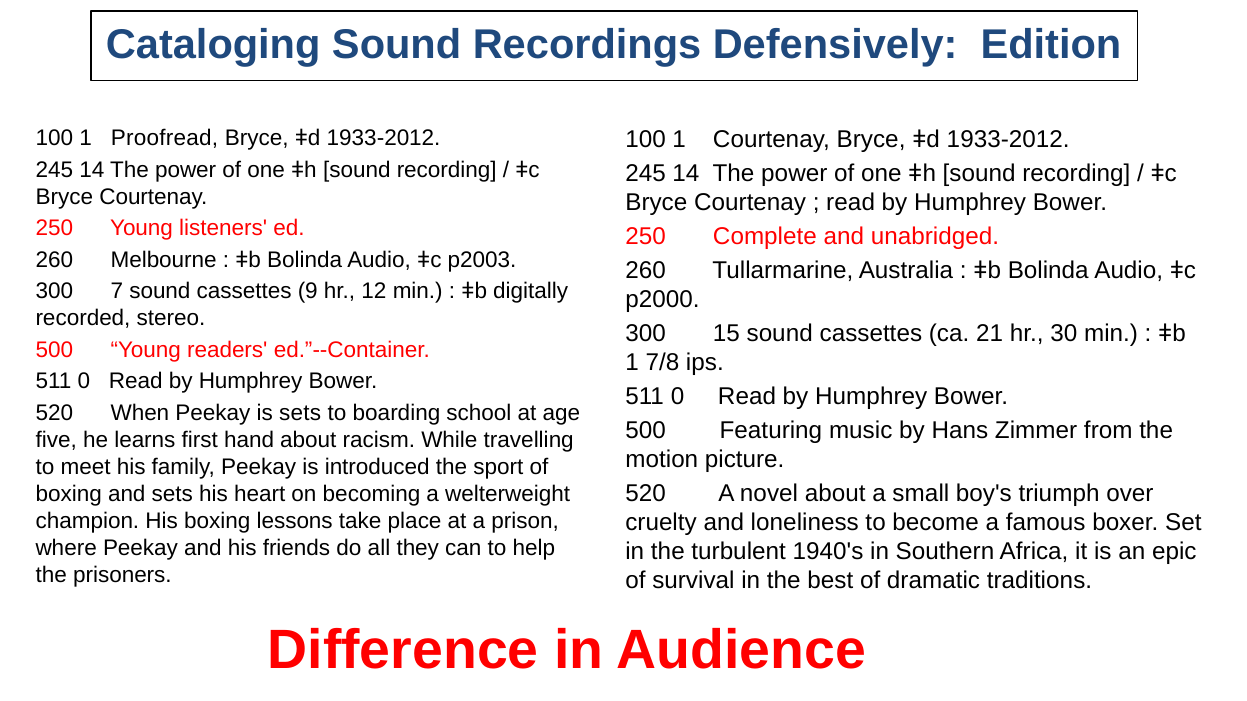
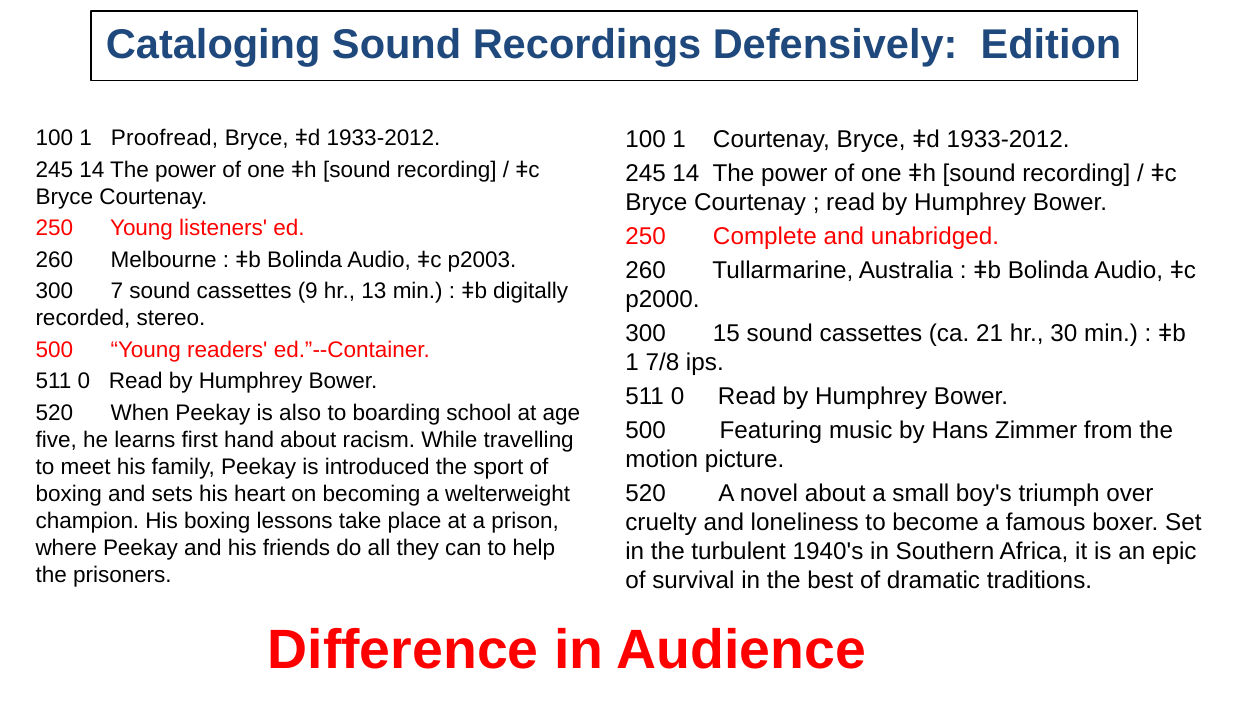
12: 12 -> 13 (374, 291)
is sets: sets -> also (300, 413)
